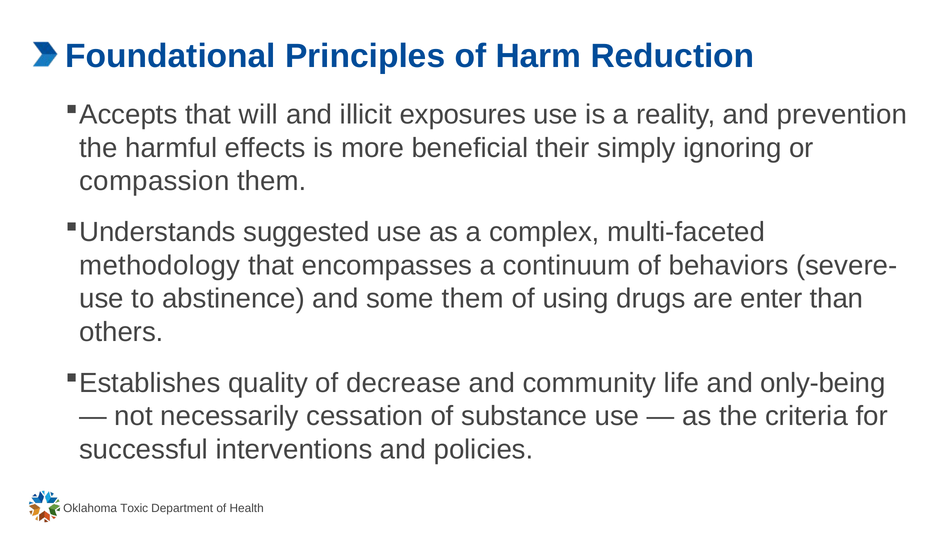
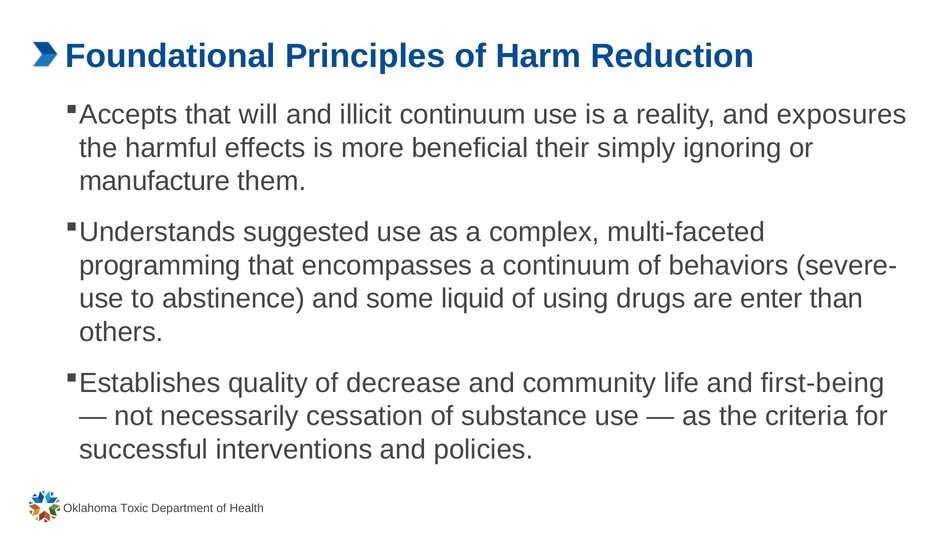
illicit exposures: exposures -> continuum (463, 115)
prevention: prevention -> exposures (842, 115)
compassion: compassion -> manufacture (155, 181)
methodology: methodology -> programming (160, 265)
some them: them -> liquid (473, 299)
only-being: only-being -> first-being (823, 383)
